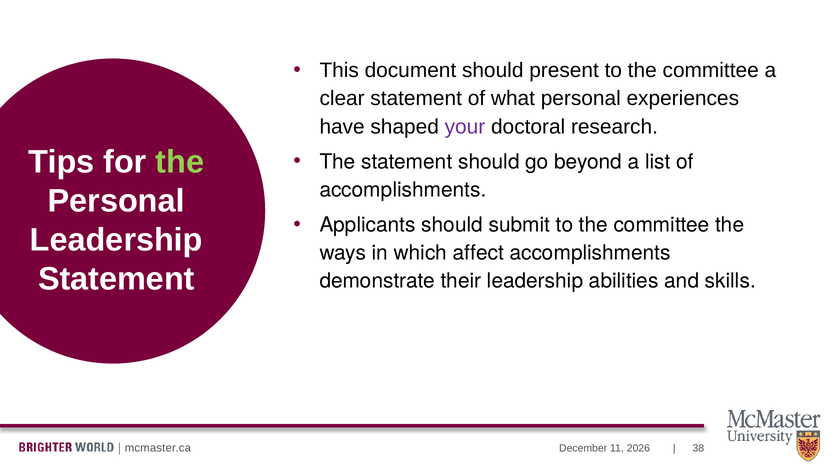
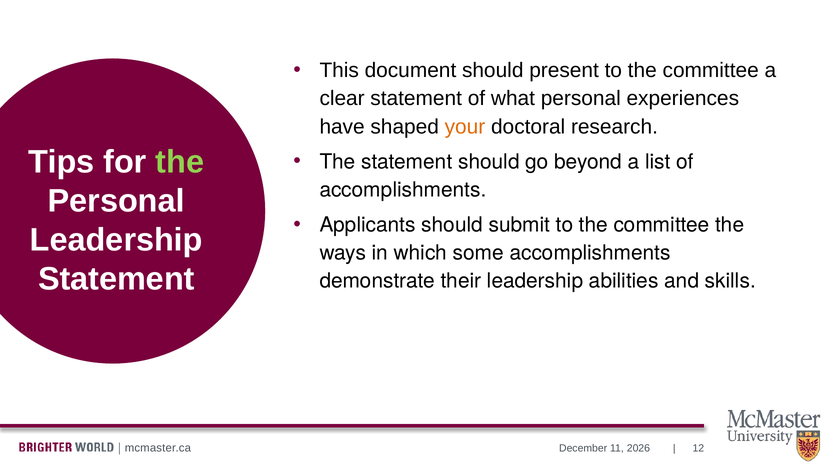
your colour: purple -> orange (465, 127)
affect: affect -> some (478, 253)
38: 38 -> 12 (698, 448)
